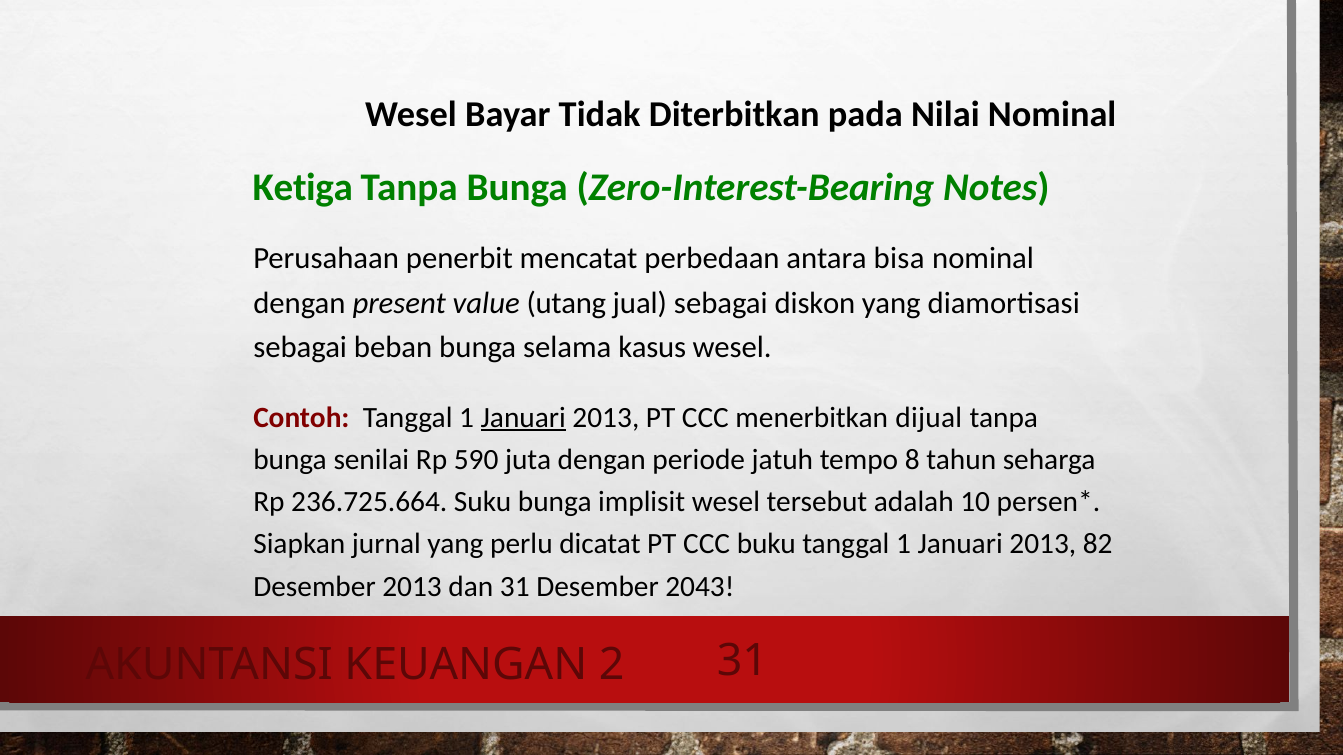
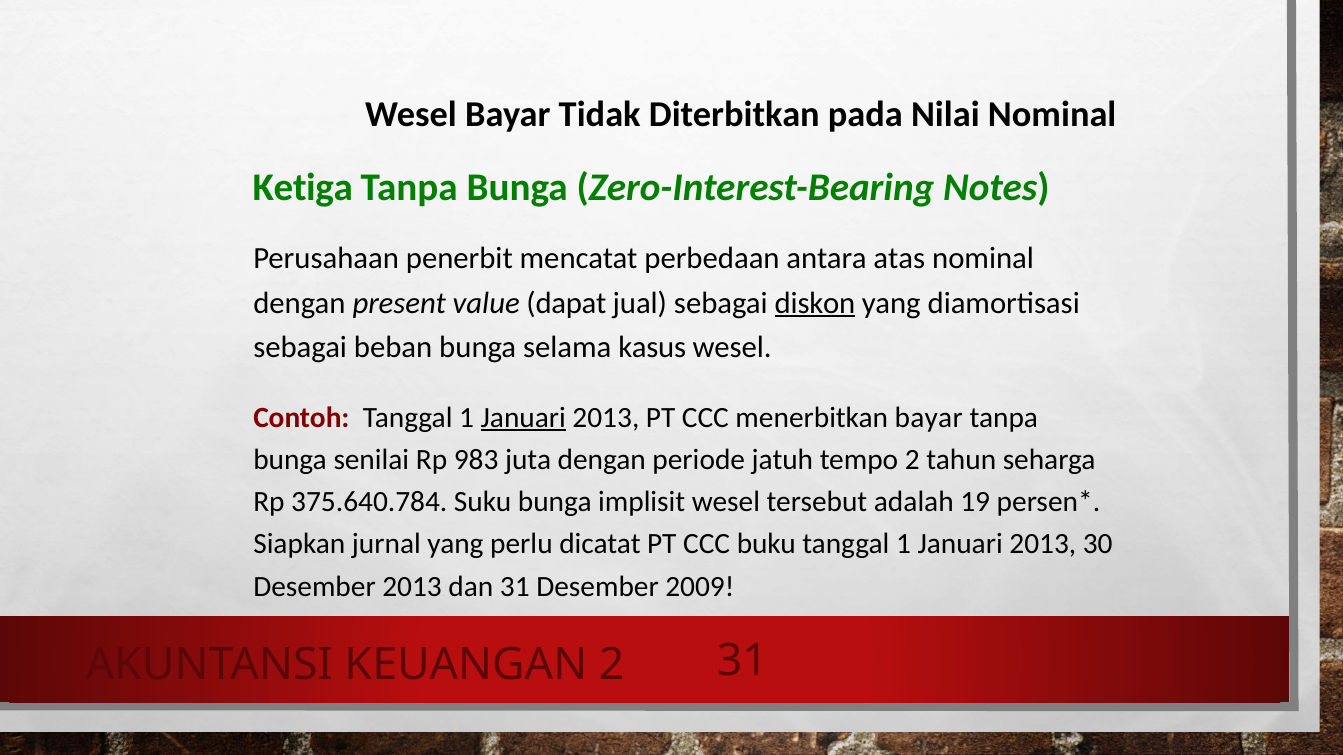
bisa: bisa -> atas (899, 259)
utang: utang -> dapat (566, 303)
diskon underline: none -> present (815, 303)
menerbitkan dijual: dijual -> bayar (929, 418)
590: 590 -> 983 (476, 460)
tempo 8: 8 -> 2 (912, 460)
236.725.664: 236.725.664 -> 375.640.784 (369, 502)
10: 10 -> 19 (975, 502)
82: 82 -> 30 (1098, 545)
2043: 2043 -> 2009 (700, 587)
